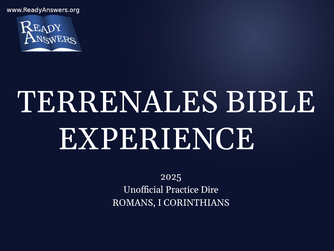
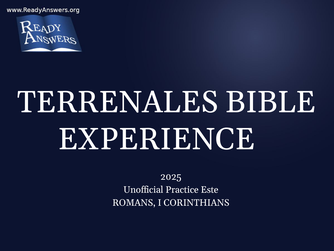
Dire: Dire -> Este (210, 189)
